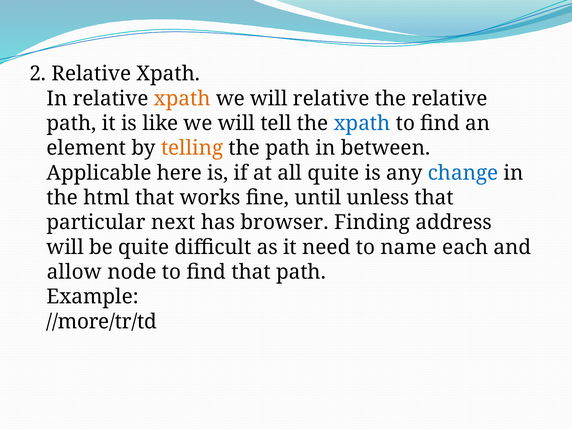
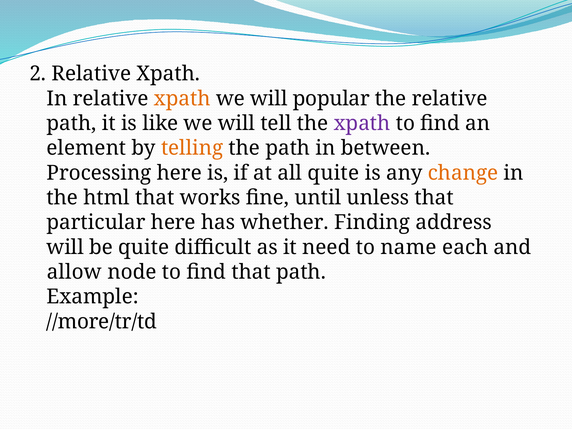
will relative: relative -> popular (331, 99)
xpath colour: blue -> purple (362, 123)
Applicable: Applicable -> Processing (99, 173)
change colour: blue -> orange (463, 173)
particular next: next -> here (173, 222)
browser: browser -> whether (285, 222)
